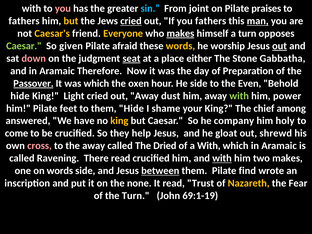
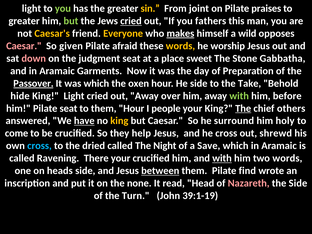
with: with -> light (31, 8)
you colour: pink -> light green (63, 8)
sin colour: light blue -> yellow (150, 8)
fathers: fathers -> greater (24, 21)
but colour: yellow -> light green (71, 21)
man underline: present -> none (258, 21)
a turn: turn -> wild (247, 33)
Caesar colour: light green -> pink (24, 46)
out underline: present -> none (280, 46)
seat underline: present -> none (131, 58)
either: either -> sweet (199, 58)
Therefore: Therefore -> Garments (100, 71)
Even: Even -> Take (250, 83)
dust: dust -> over (171, 96)
power: power -> before (287, 96)
Pilate feet: feet -> seat (69, 108)
them Hide: Hide -> Hour (132, 108)
shame: shame -> people (166, 108)
The underline: none -> present (243, 108)
among: among -> others (291, 108)
have underline: none -> present (84, 121)
company: company -> surround (234, 121)
he gloat: gloat -> cross (226, 133)
cross colour: pink -> light blue (39, 146)
the away: away -> dried (94, 146)
Dried: Dried -> Night (165, 146)
a With: With -> Save (209, 146)
There read: read -> your (121, 158)
two makes: makes -> words (287, 158)
on words: words -> heads (60, 171)
Trust: Trust -> Head (201, 183)
Nazareth colour: yellow -> pink (249, 183)
the Fear: Fear -> Side (298, 183)
69:1-19: 69:1-19 -> 39:1-19 (200, 196)
